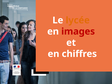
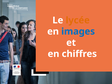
images colour: red -> blue (78, 31)
